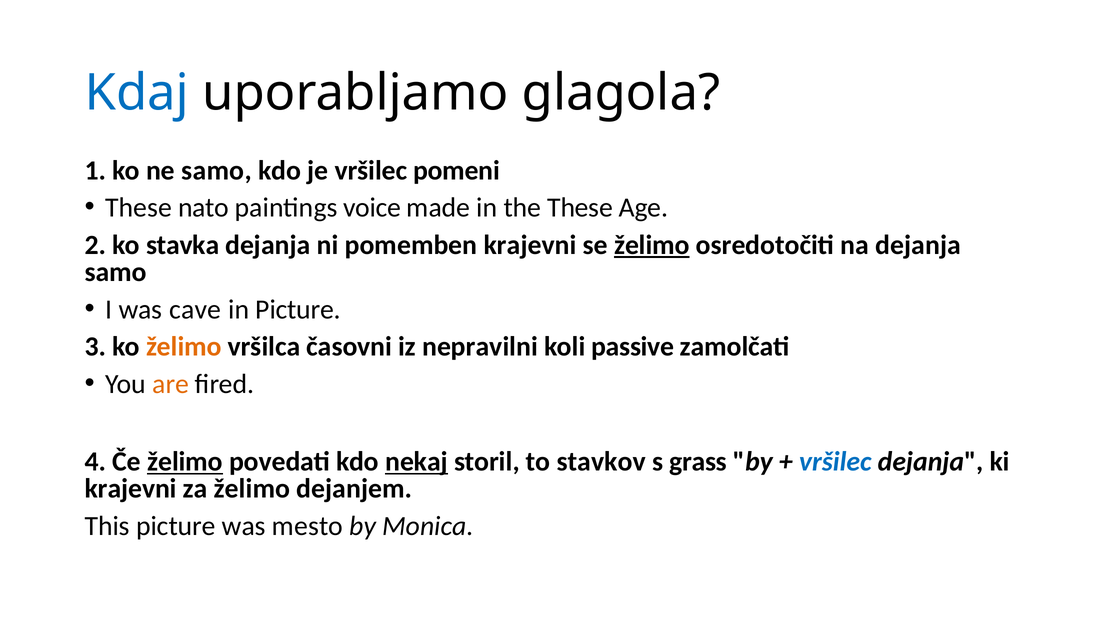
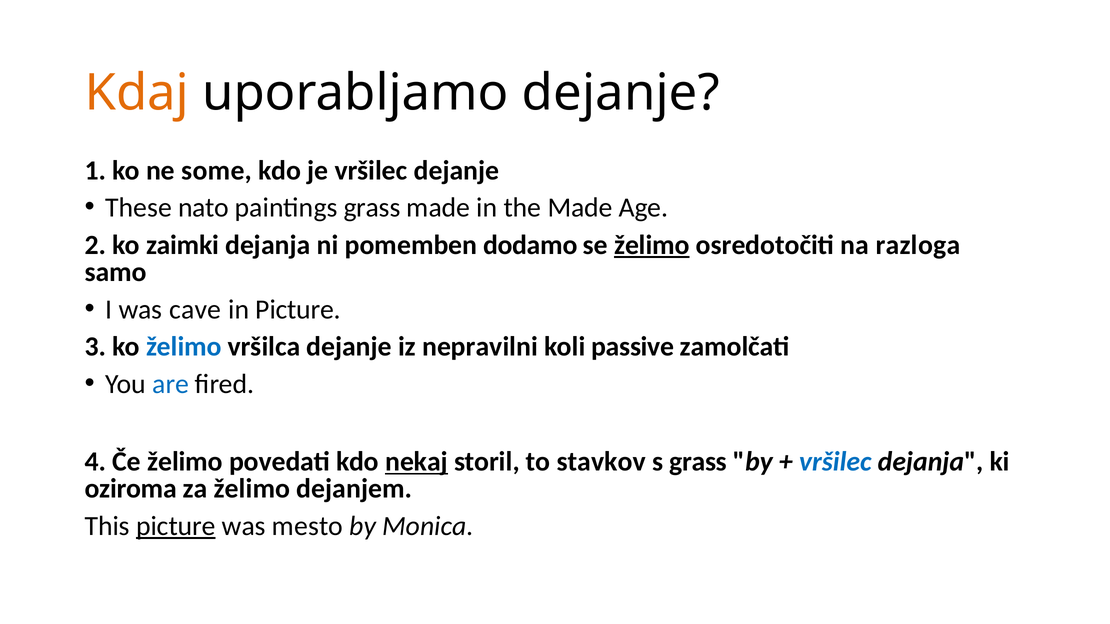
Kdaj colour: blue -> orange (137, 93)
uporabljamo glagola: glagola -> dejanje (621, 93)
ne samo: samo -> some (217, 170)
vršilec pomeni: pomeni -> dejanje (456, 170)
paintings voice: voice -> grass (372, 208)
the These: These -> Made (580, 208)
stavka: stavka -> zaimki (183, 245)
pomemben krajevni: krajevni -> dodamo (530, 245)
na dejanja: dejanja -> razloga (918, 245)
želimo colour: orange -> blue (184, 347)
vršilca časovni: časovni -> dejanje (349, 347)
are colour: orange -> blue (171, 384)
želimo underline: present -> none (185, 462)
krajevni: krajevni -> oziroma (131, 489)
picture underline: none -> present (176, 526)
